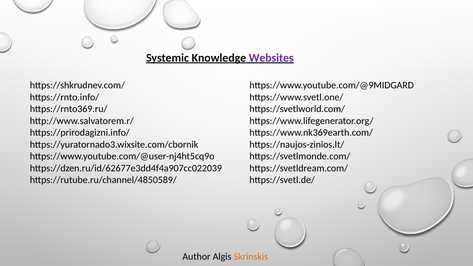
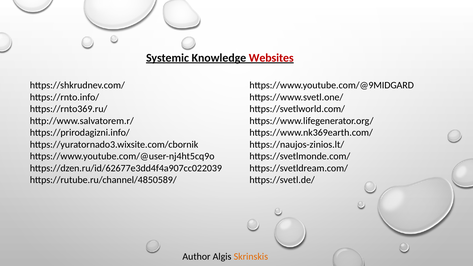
Websites colour: purple -> red (271, 58)
